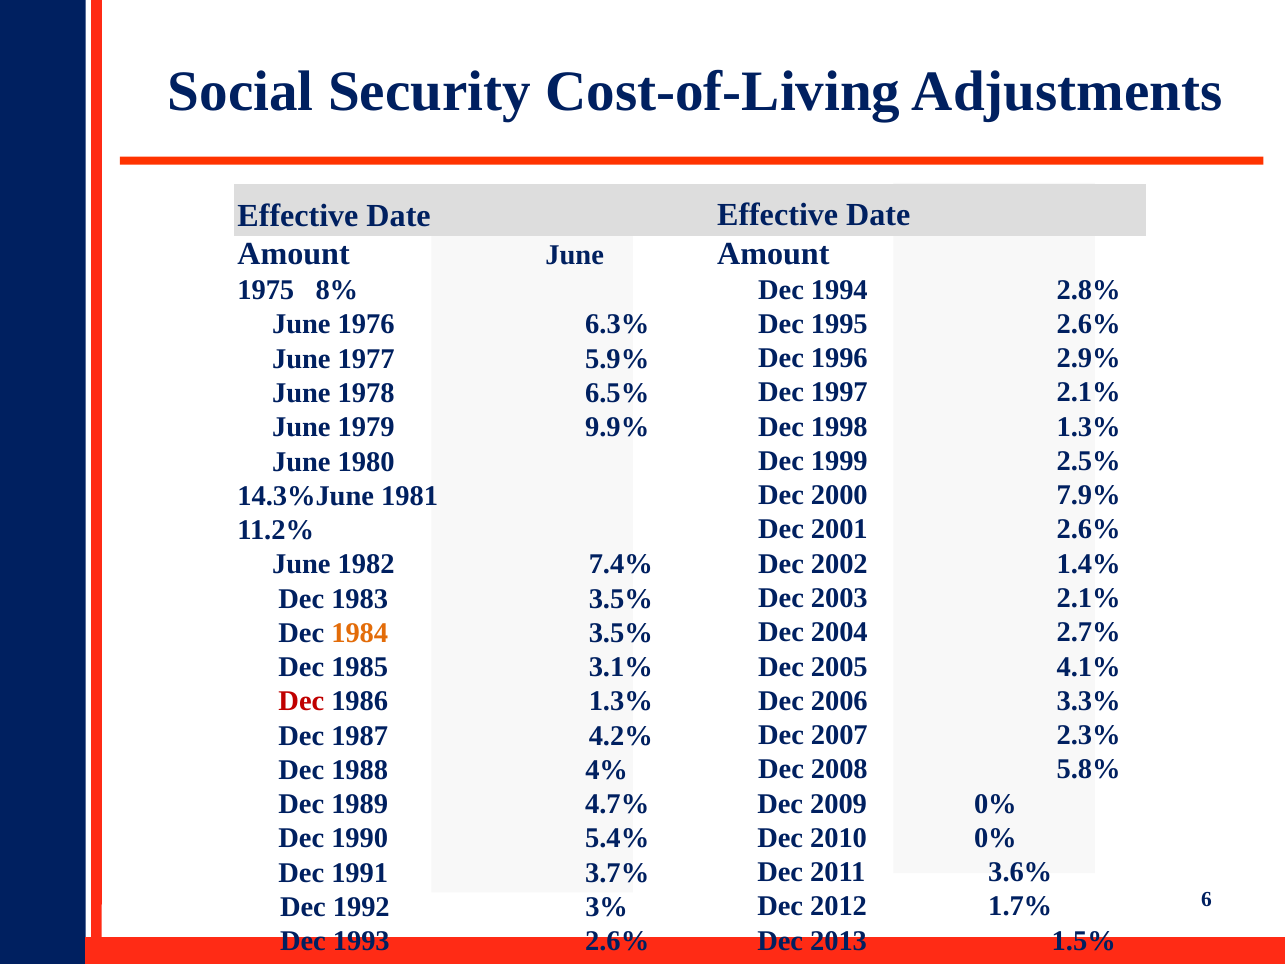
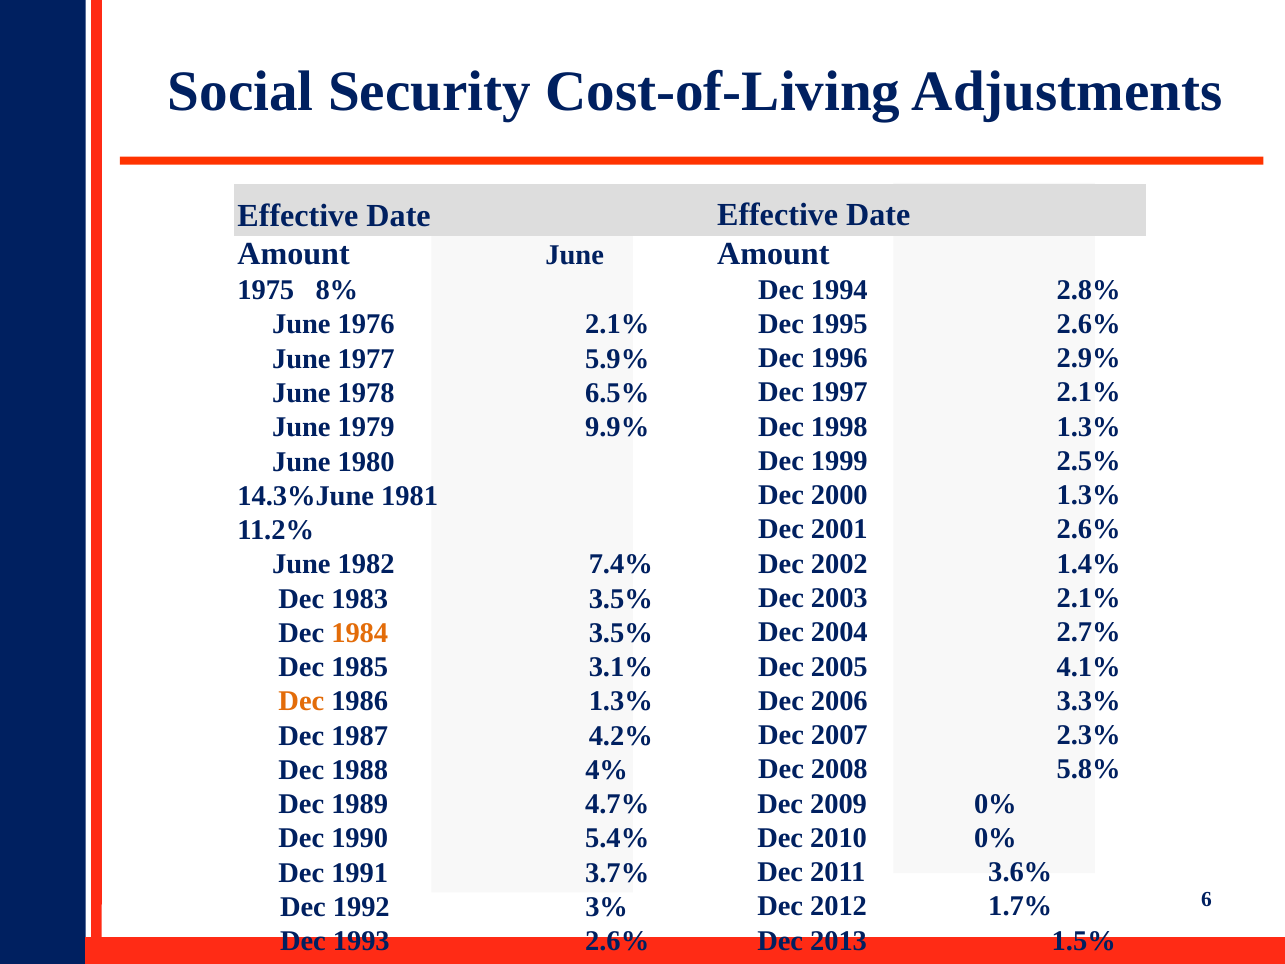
1976 6.3%: 6.3% -> 2.1% (617, 324)
2000 7.9%: 7.9% -> 1.3% (1089, 495)
Dec colour: red -> orange (301, 701)
